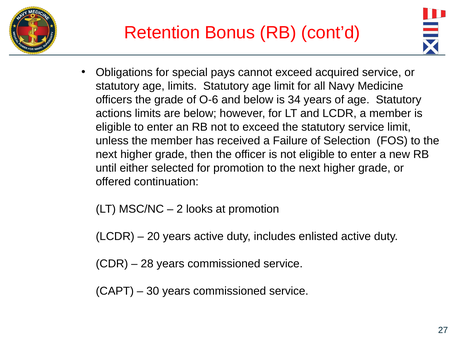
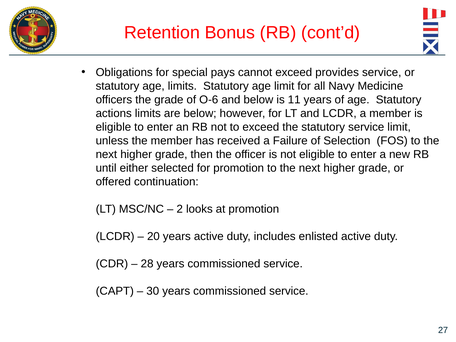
acquired: acquired -> provides (337, 72)
34: 34 -> 11 (294, 100)
